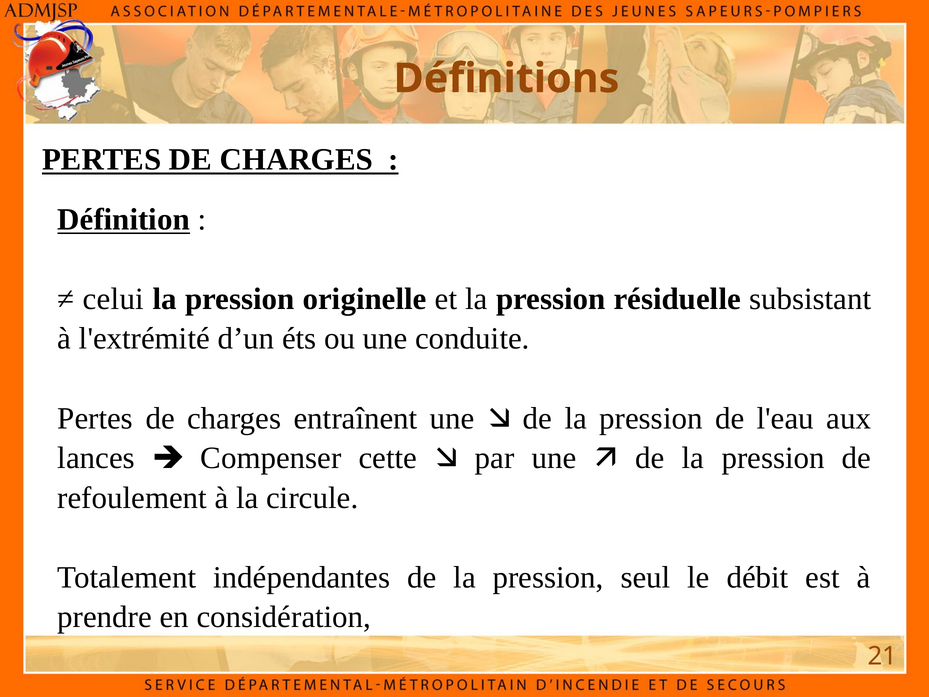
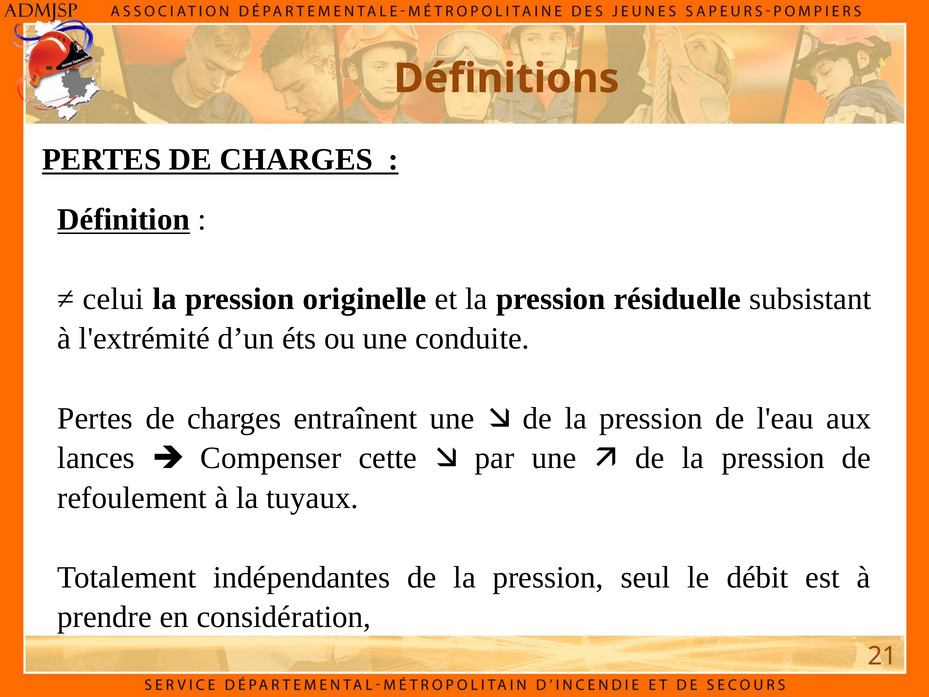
circule: circule -> tuyaux (312, 498)
